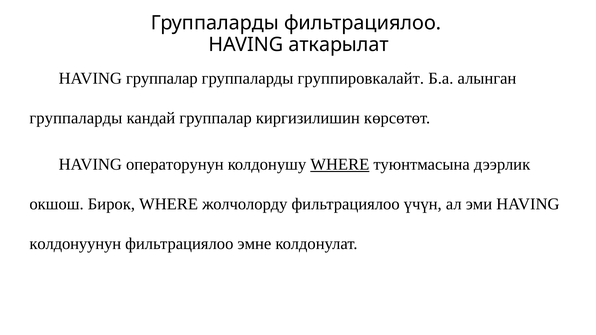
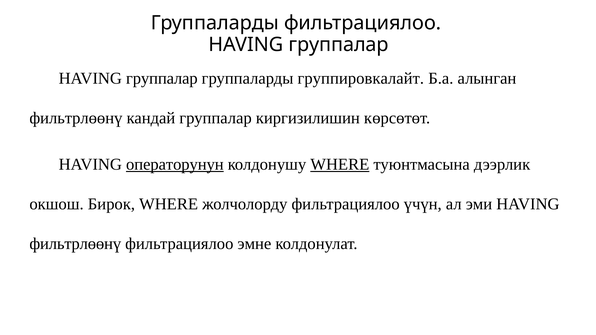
аткарылат: аткарылат -> группалар (339, 45)
группаларды: группаларды -> фильтрлөөнү (76, 118)
операторунун underline: none -> present (175, 164)
колдонуунун: колдонуунун -> фильтрлөөнү (75, 244)
